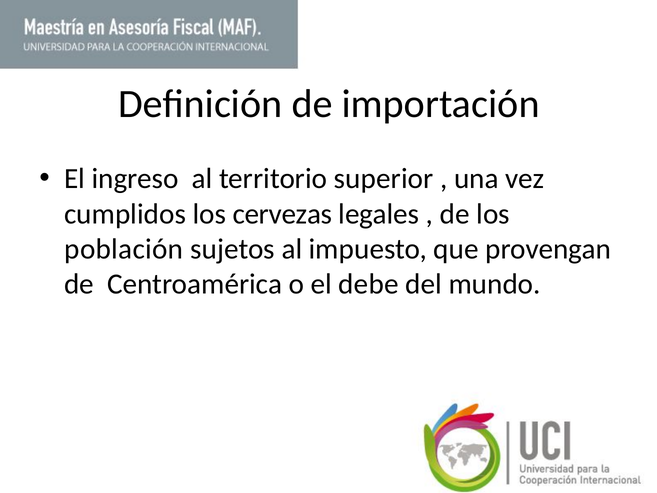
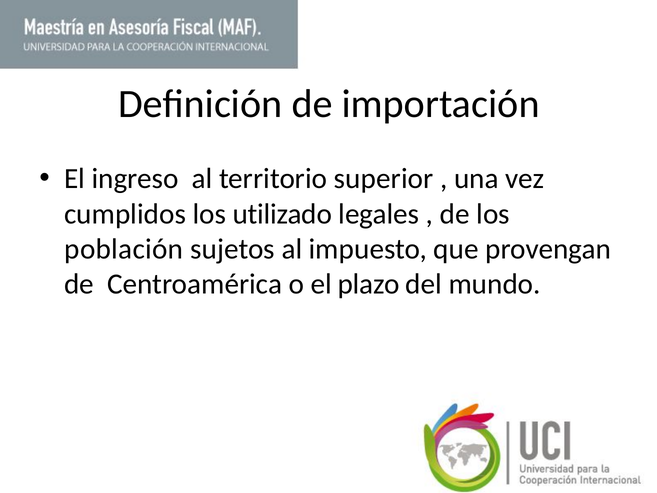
cervezas: cervezas -> utilizado (282, 214)
debe: debe -> plazo (369, 284)
